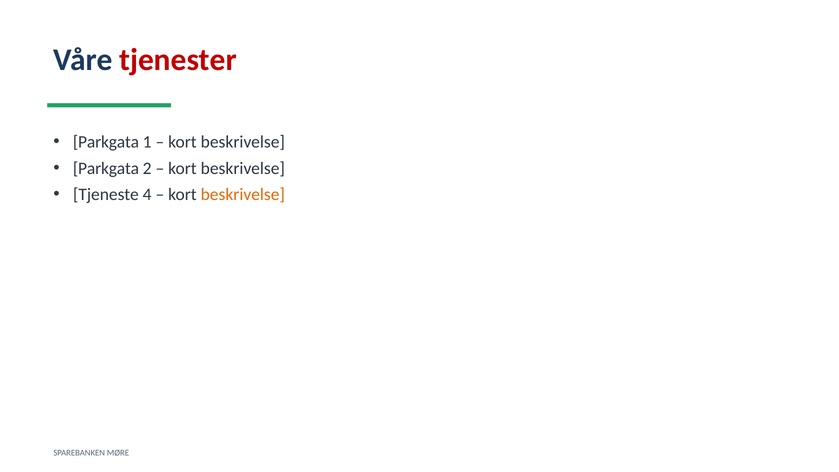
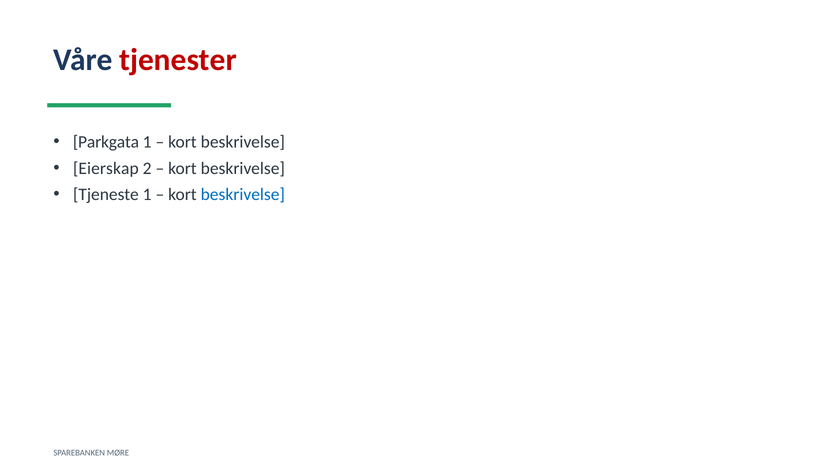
Parkgata: Parkgata -> Eierskap (106, 168)
Tjeneste 4: 4 -> 1 (147, 195)
beskrivelse colour: orange -> blue (243, 195)
